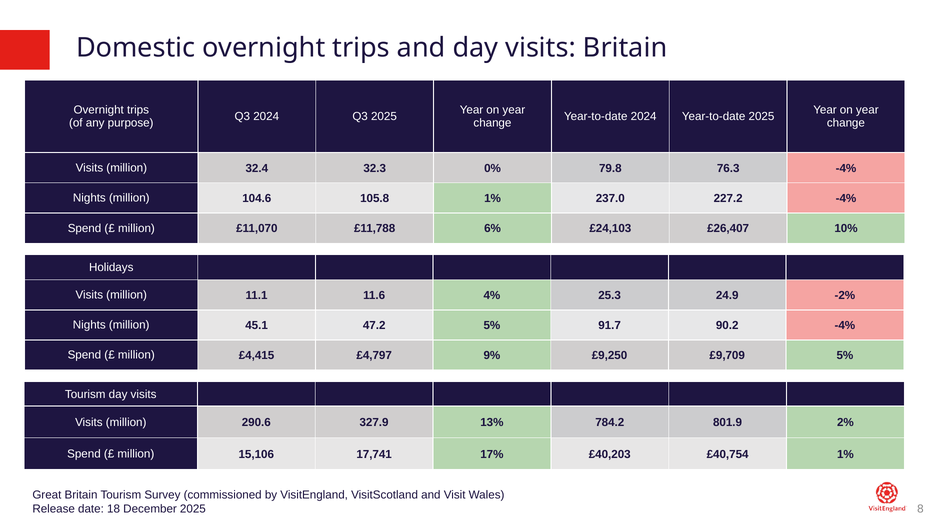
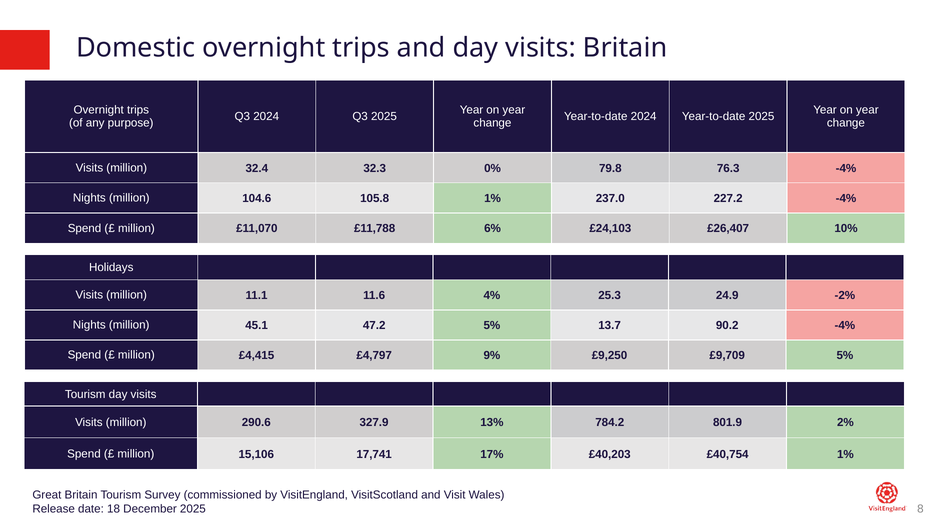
91.7: 91.7 -> 13.7 (610, 325)
